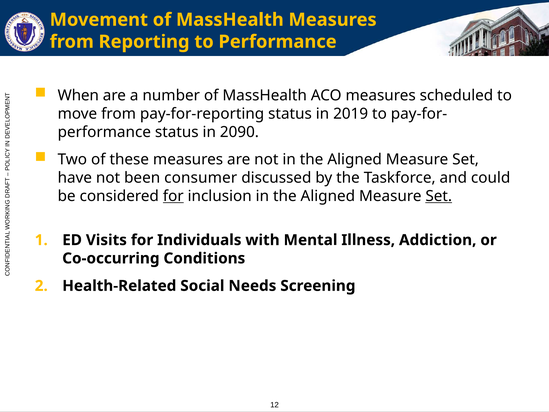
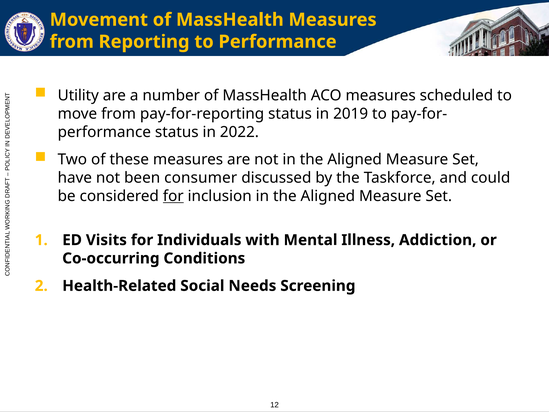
When: When -> Utility (78, 95)
2090: 2090 -> 2022 (239, 132)
Set underline: present -> none (439, 196)
